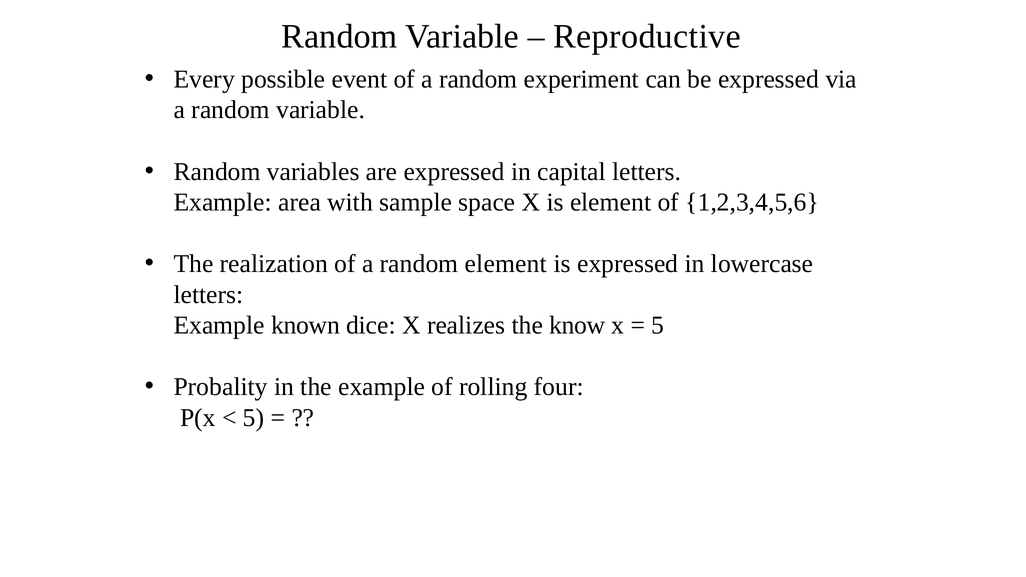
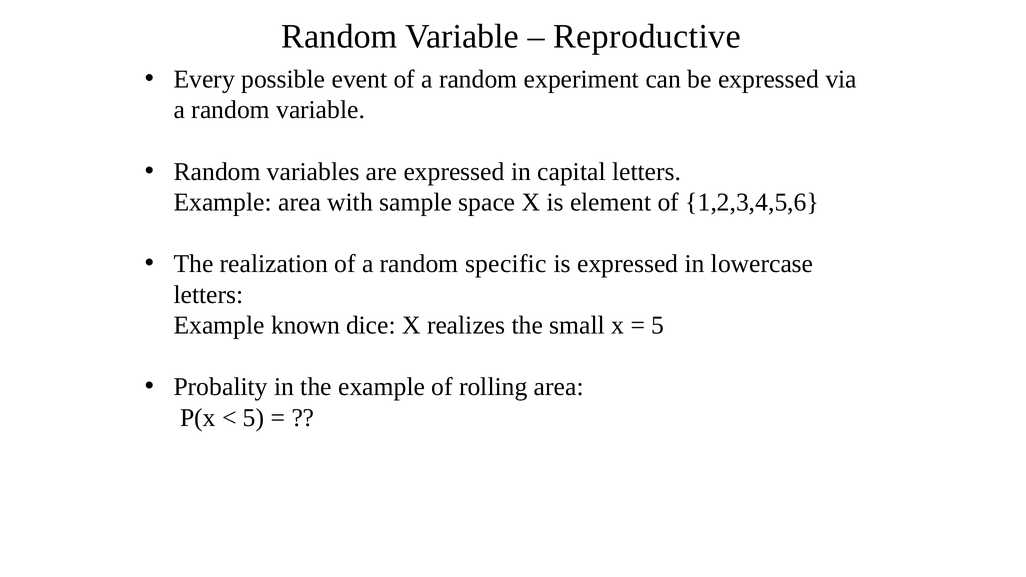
random element: element -> specific (506, 264)
know: know -> small (577, 325)
rolling four: four -> area (559, 387)
